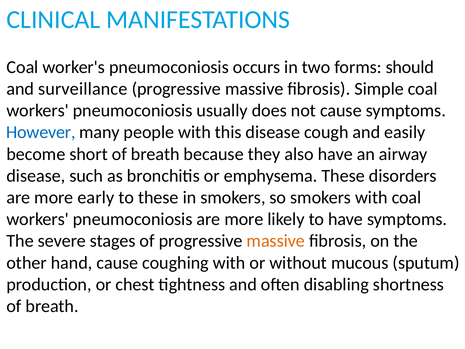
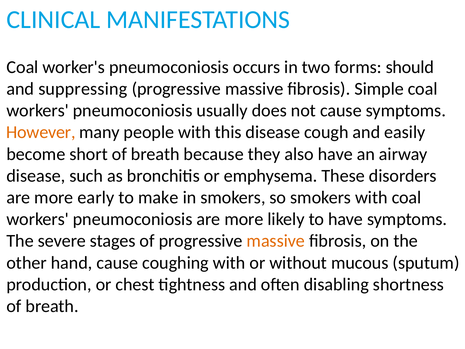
surveillance: surveillance -> suppressing (83, 89)
However colour: blue -> orange (41, 132)
to these: these -> make (158, 197)
